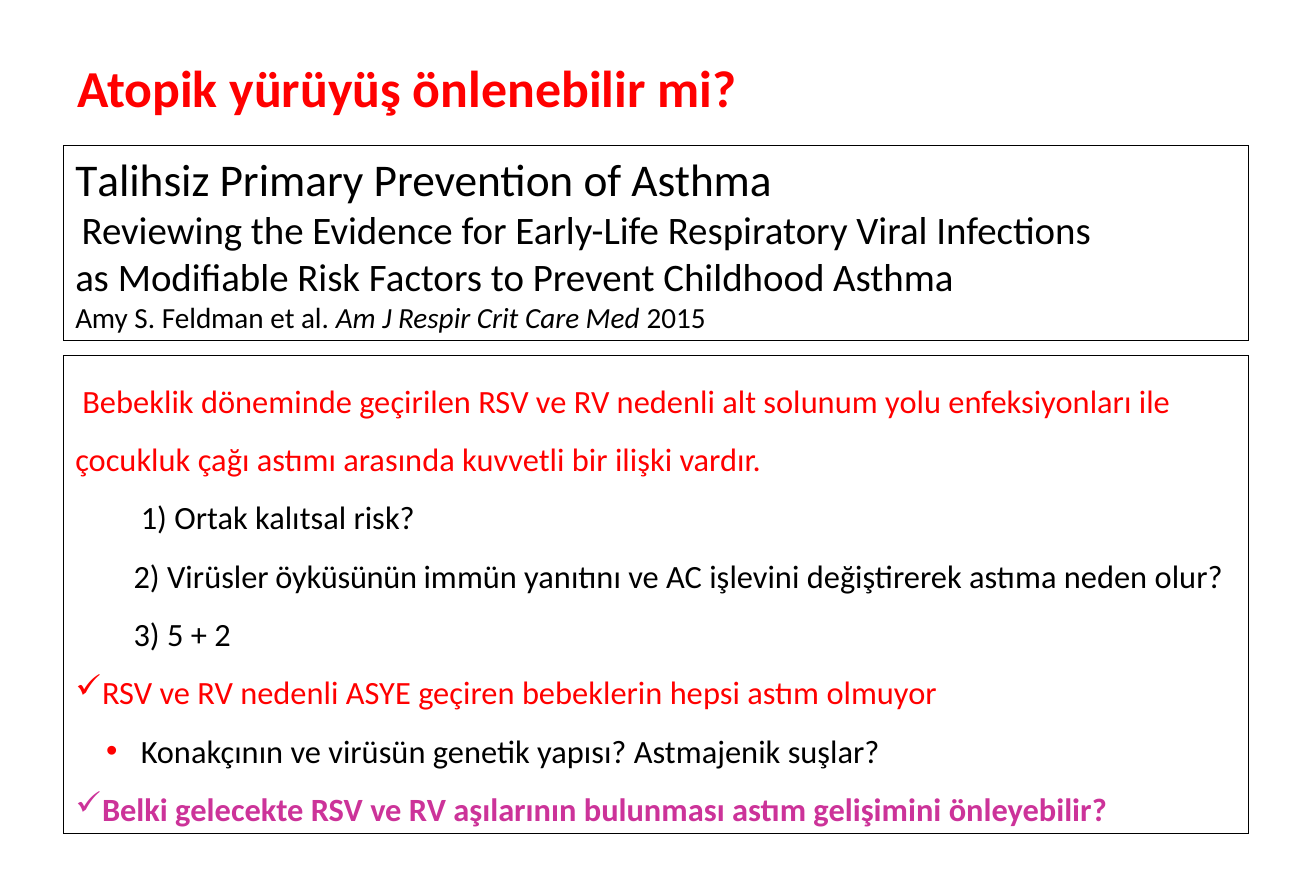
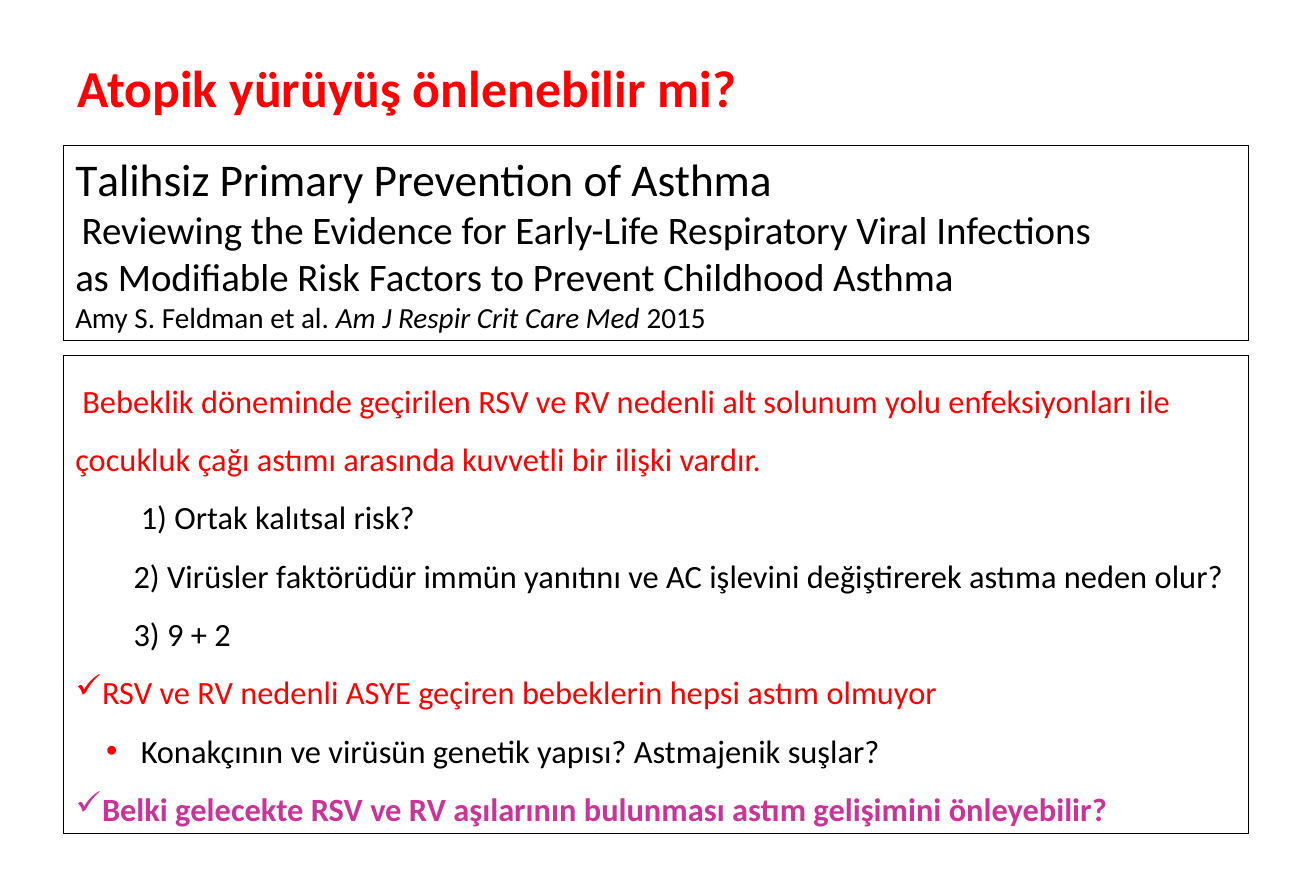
öyküsünün: öyküsünün -> faktörüdür (346, 577)
5: 5 -> 9 (175, 635)
